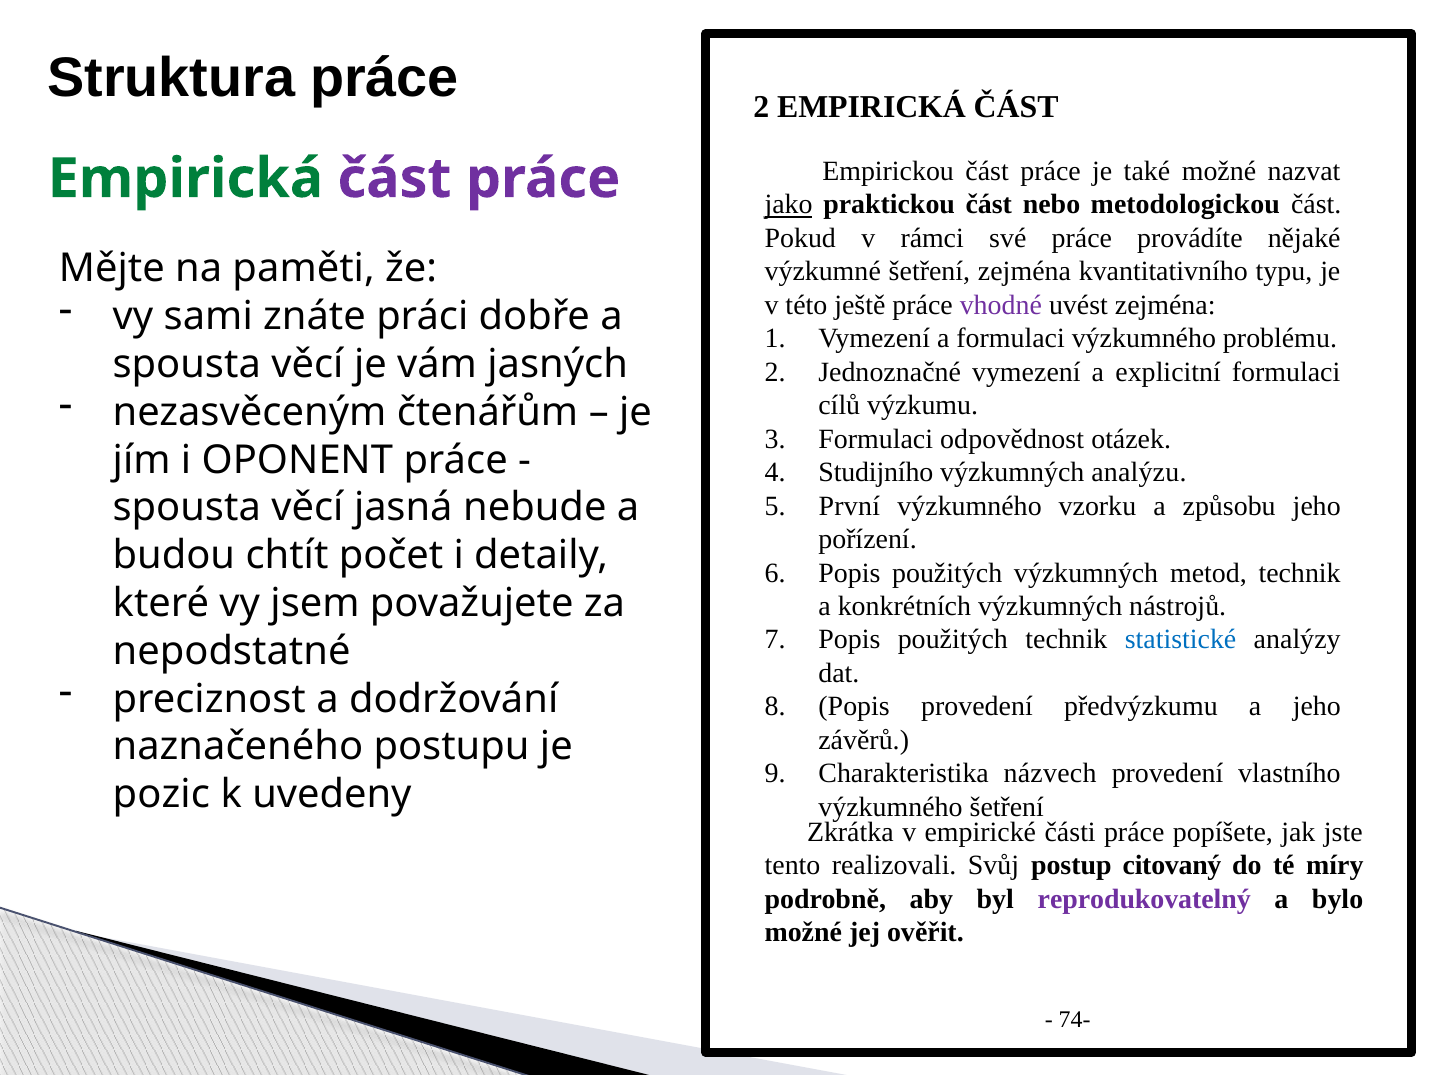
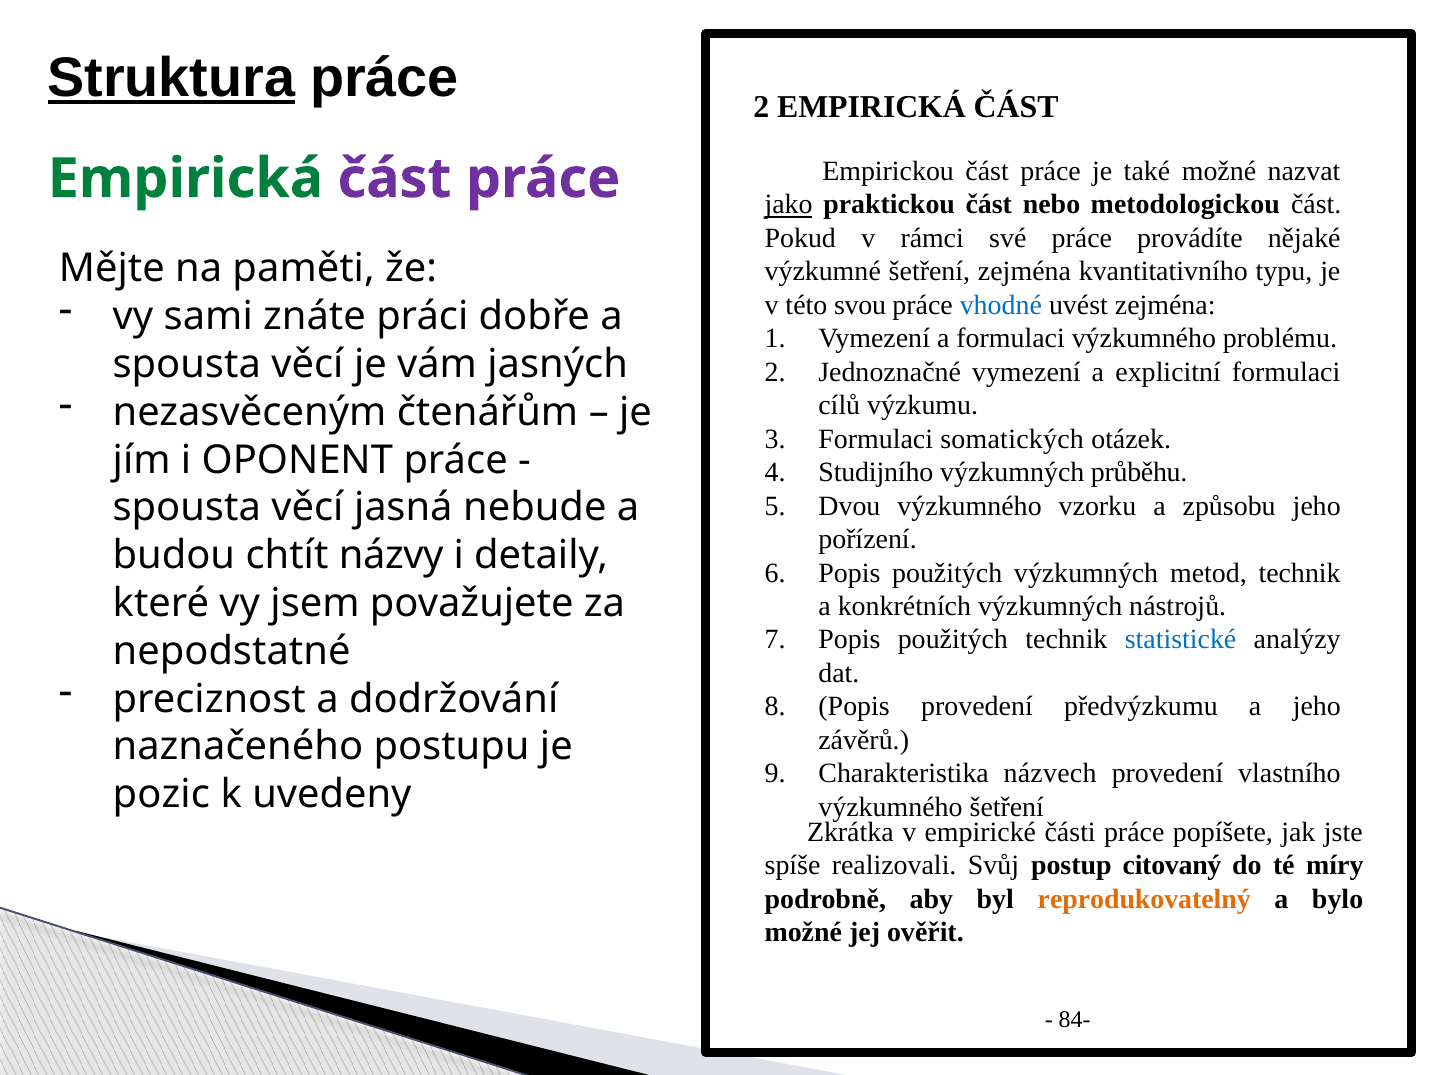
Struktura underline: none -> present (171, 78)
ještě: ještě -> svou (860, 305)
vhodné colour: purple -> blue (1001, 305)
odpovědnost: odpovědnost -> somatických (1012, 439)
analýzu: analýzu -> průběhu (1139, 473)
První: První -> Dvou (849, 506)
počet: počet -> názvy (391, 556)
tento: tento -> spíše (793, 866)
reprodukovatelný colour: purple -> orange (1144, 899)
74-: 74- -> 84- (1075, 1020)
